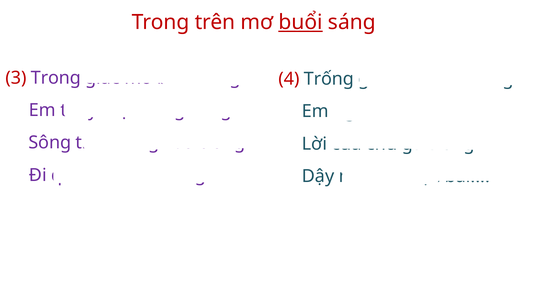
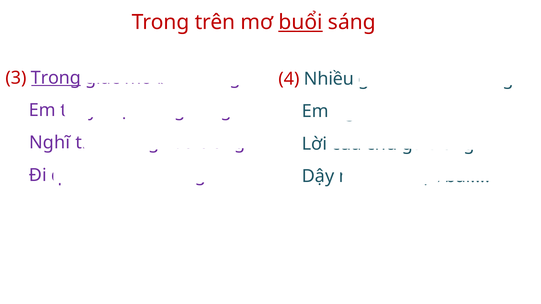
Trong underline: none -> present (56, 78)
4 Trống: Trống -> Nhiều (329, 79)
Sông: Sông -> Nghĩ (50, 143)
